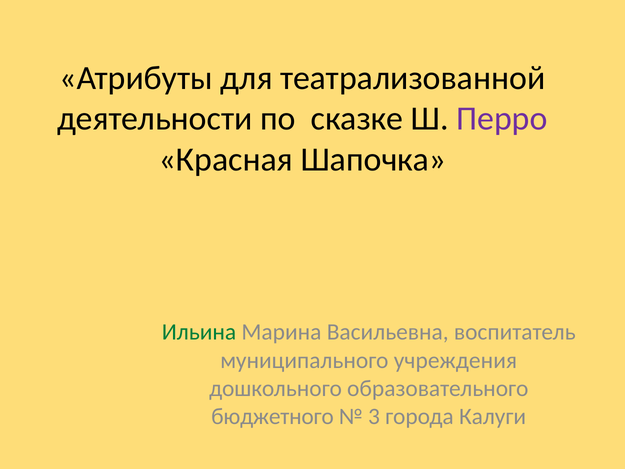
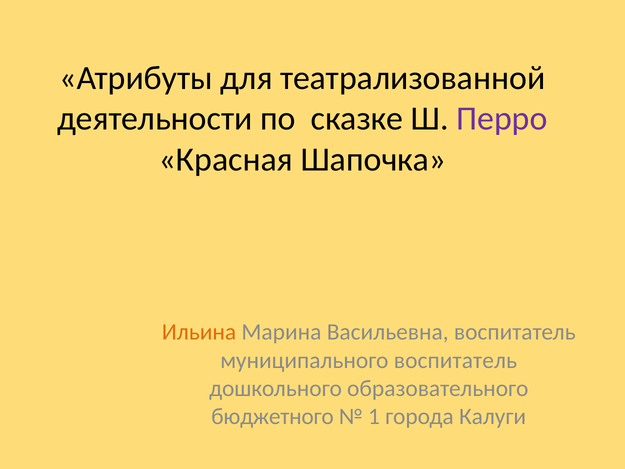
Ильина colour: green -> orange (199, 332)
муниципального учреждения: учреждения -> воспитатель (455, 360)
3: 3 -> 1 (374, 416)
